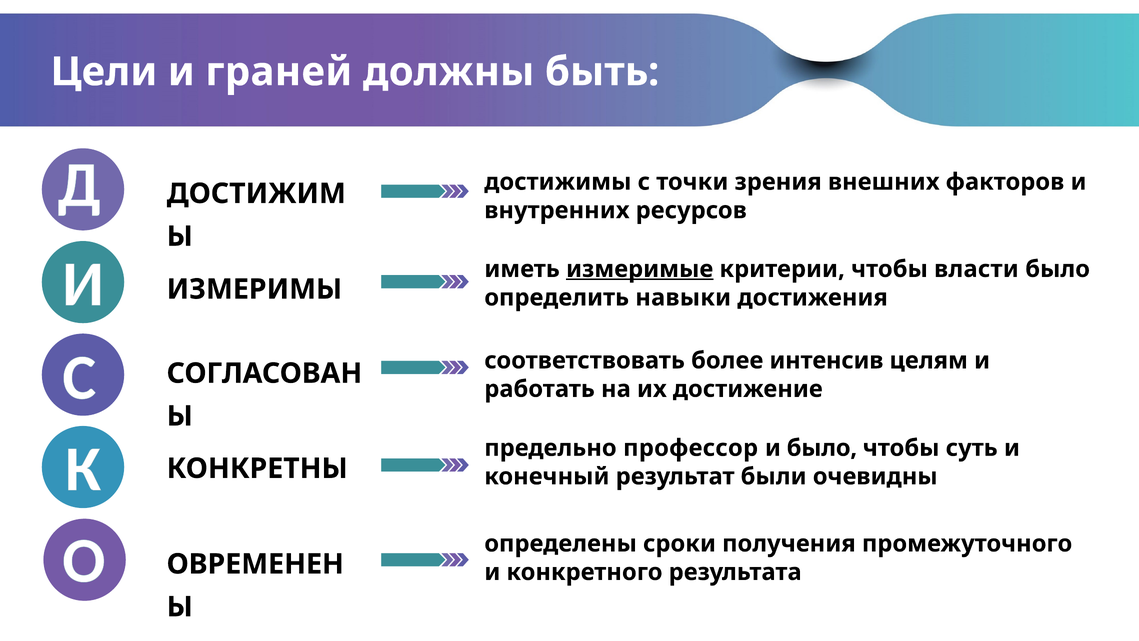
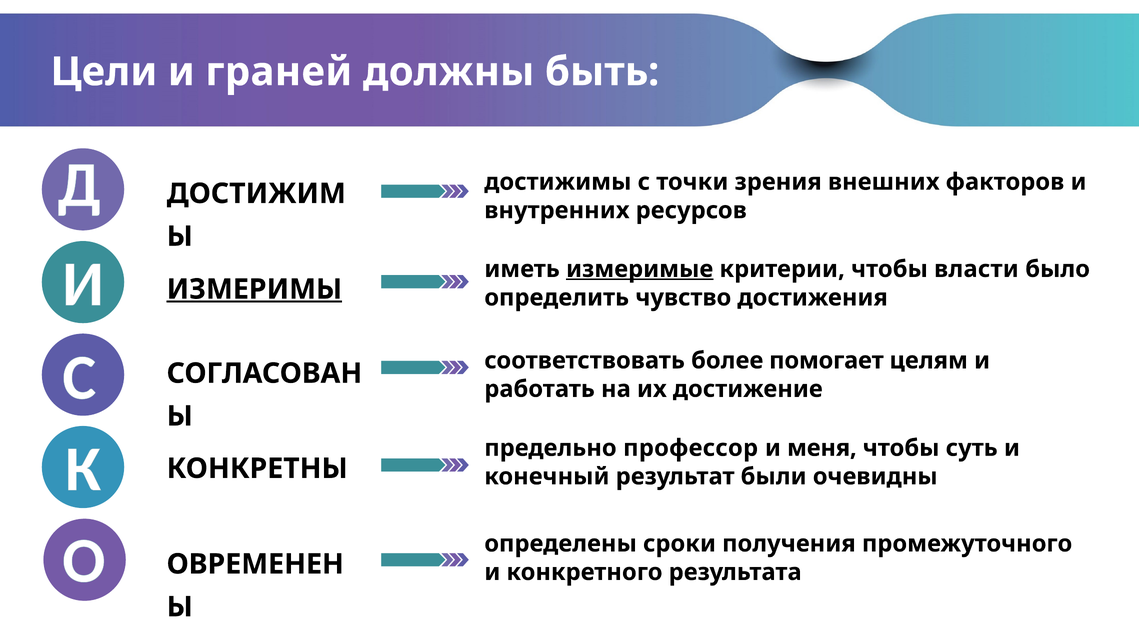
ИЗМЕРИМЫ underline: none -> present (254, 289)
навыки: навыки -> чувство (683, 297)
интенсив: интенсив -> помогает (826, 360)
и было: было -> меня (822, 448)
